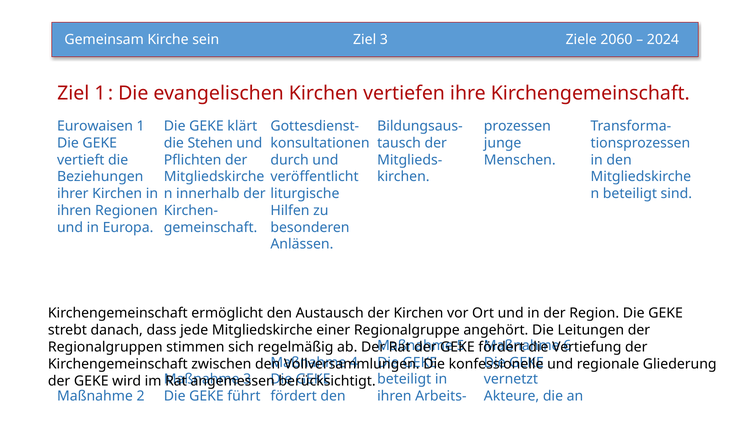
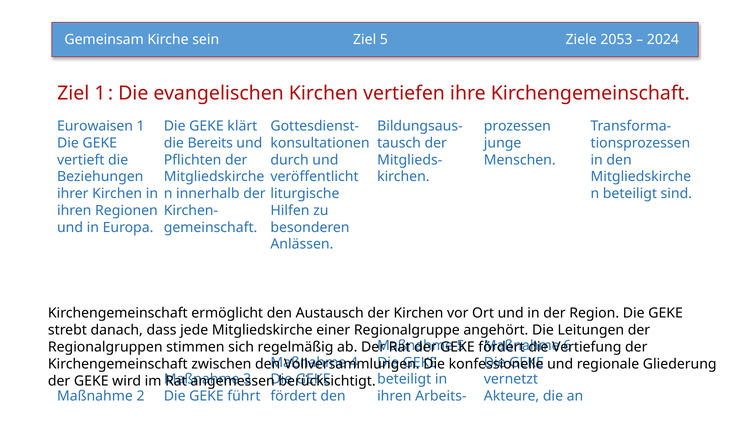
Ziel 3: 3 -> 5 (384, 40)
2060: 2060 -> 2053 (616, 40)
Stehen: Stehen -> Bereits (210, 143)
